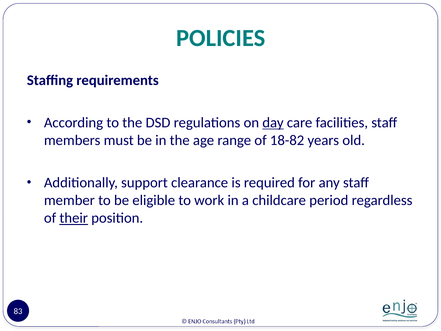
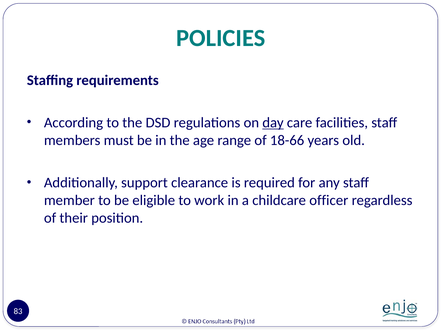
18-82: 18-82 -> 18-66 (287, 140)
period: period -> officer (329, 200)
their underline: present -> none (74, 218)
